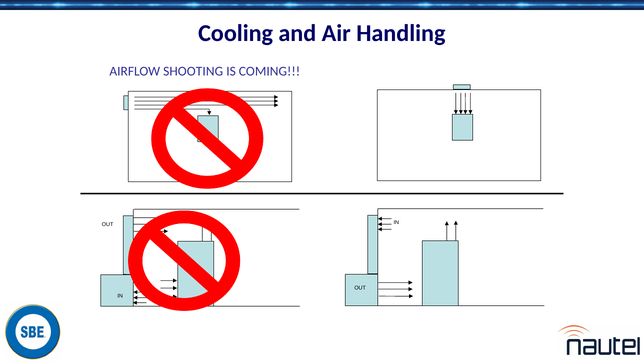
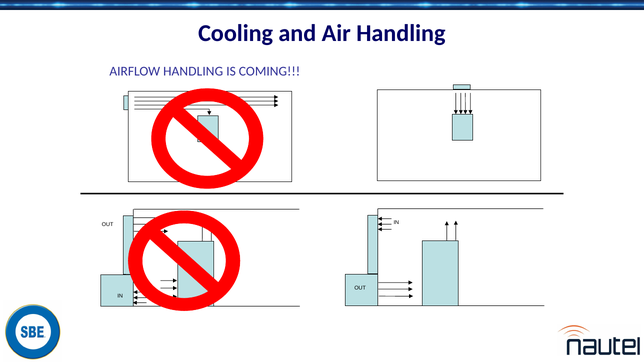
AIRFLOW SHOOTING: SHOOTING -> HANDLING (193, 71)
